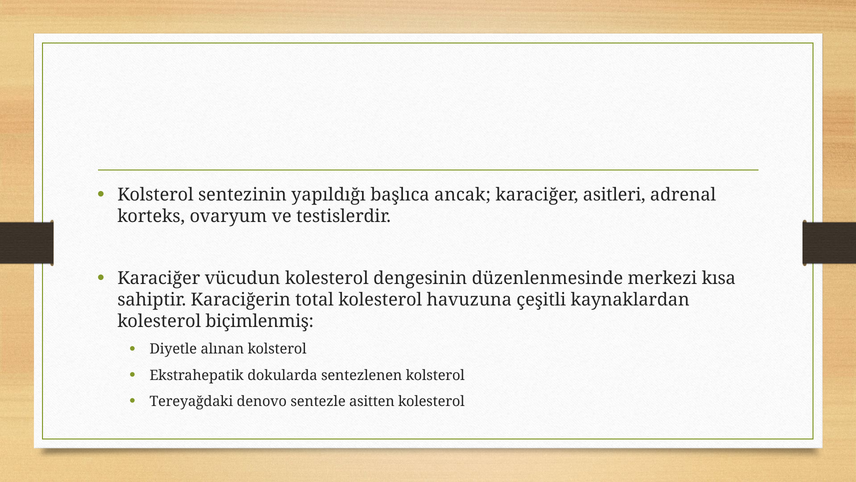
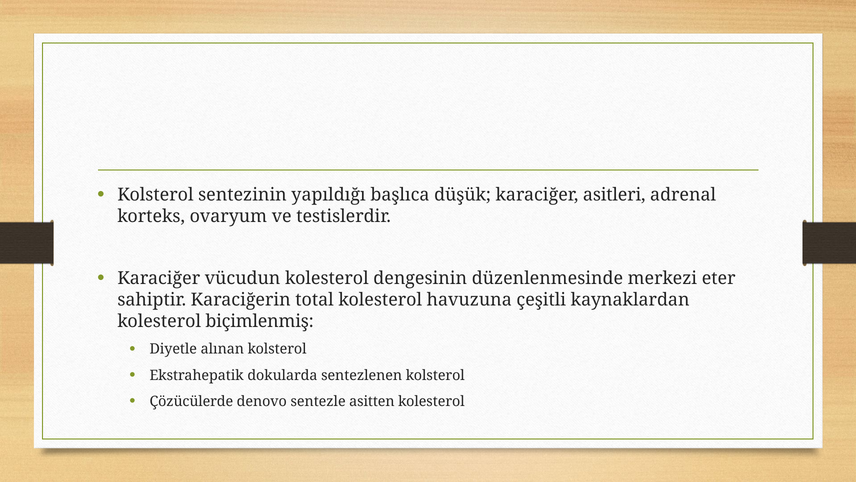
ancak: ancak -> düşük (463, 195)
kısa: kısa -> eter (719, 278)
Tereyağdaki: Tereyağdaki -> Çözücülerde (191, 401)
